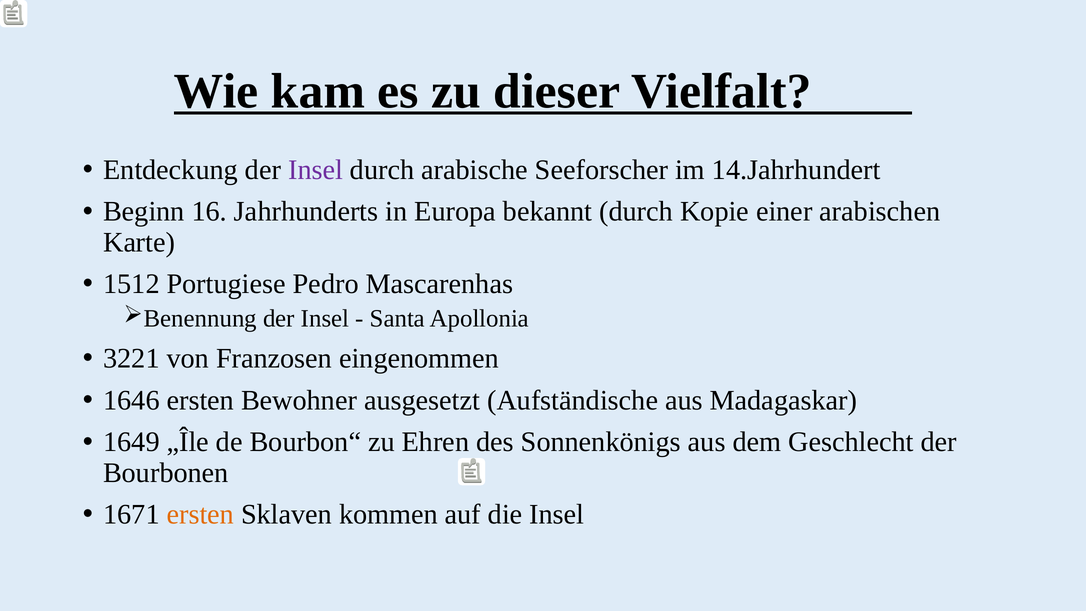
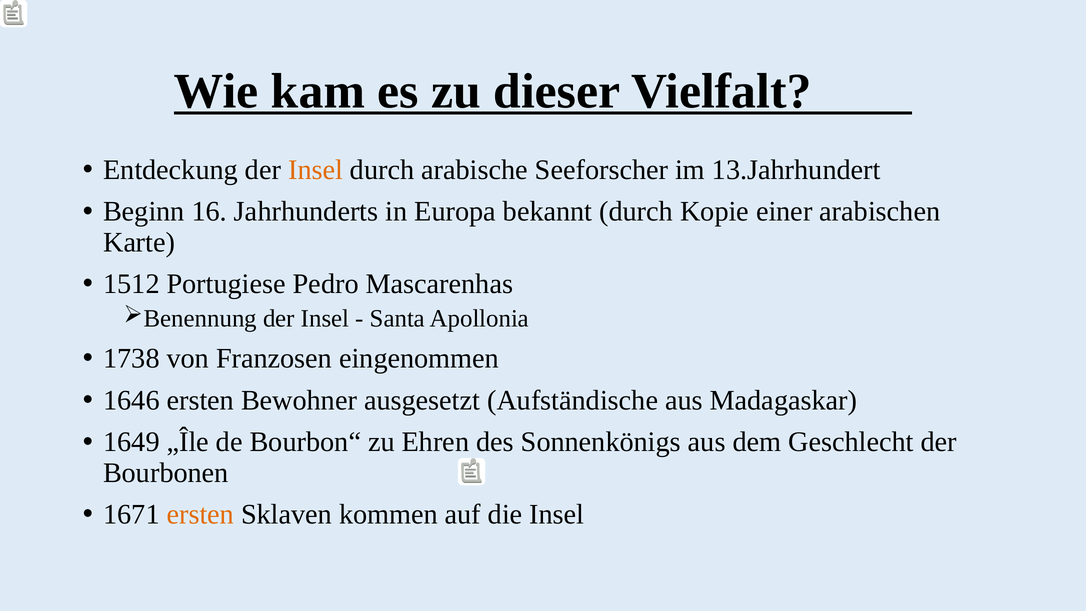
Insel colour: purple -> orange (316, 170)
14.Jahrhundert: 14.Jahrhundert -> 13.Jahrhundert (796, 170)
3221: 3221 -> 1738 (131, 358)
